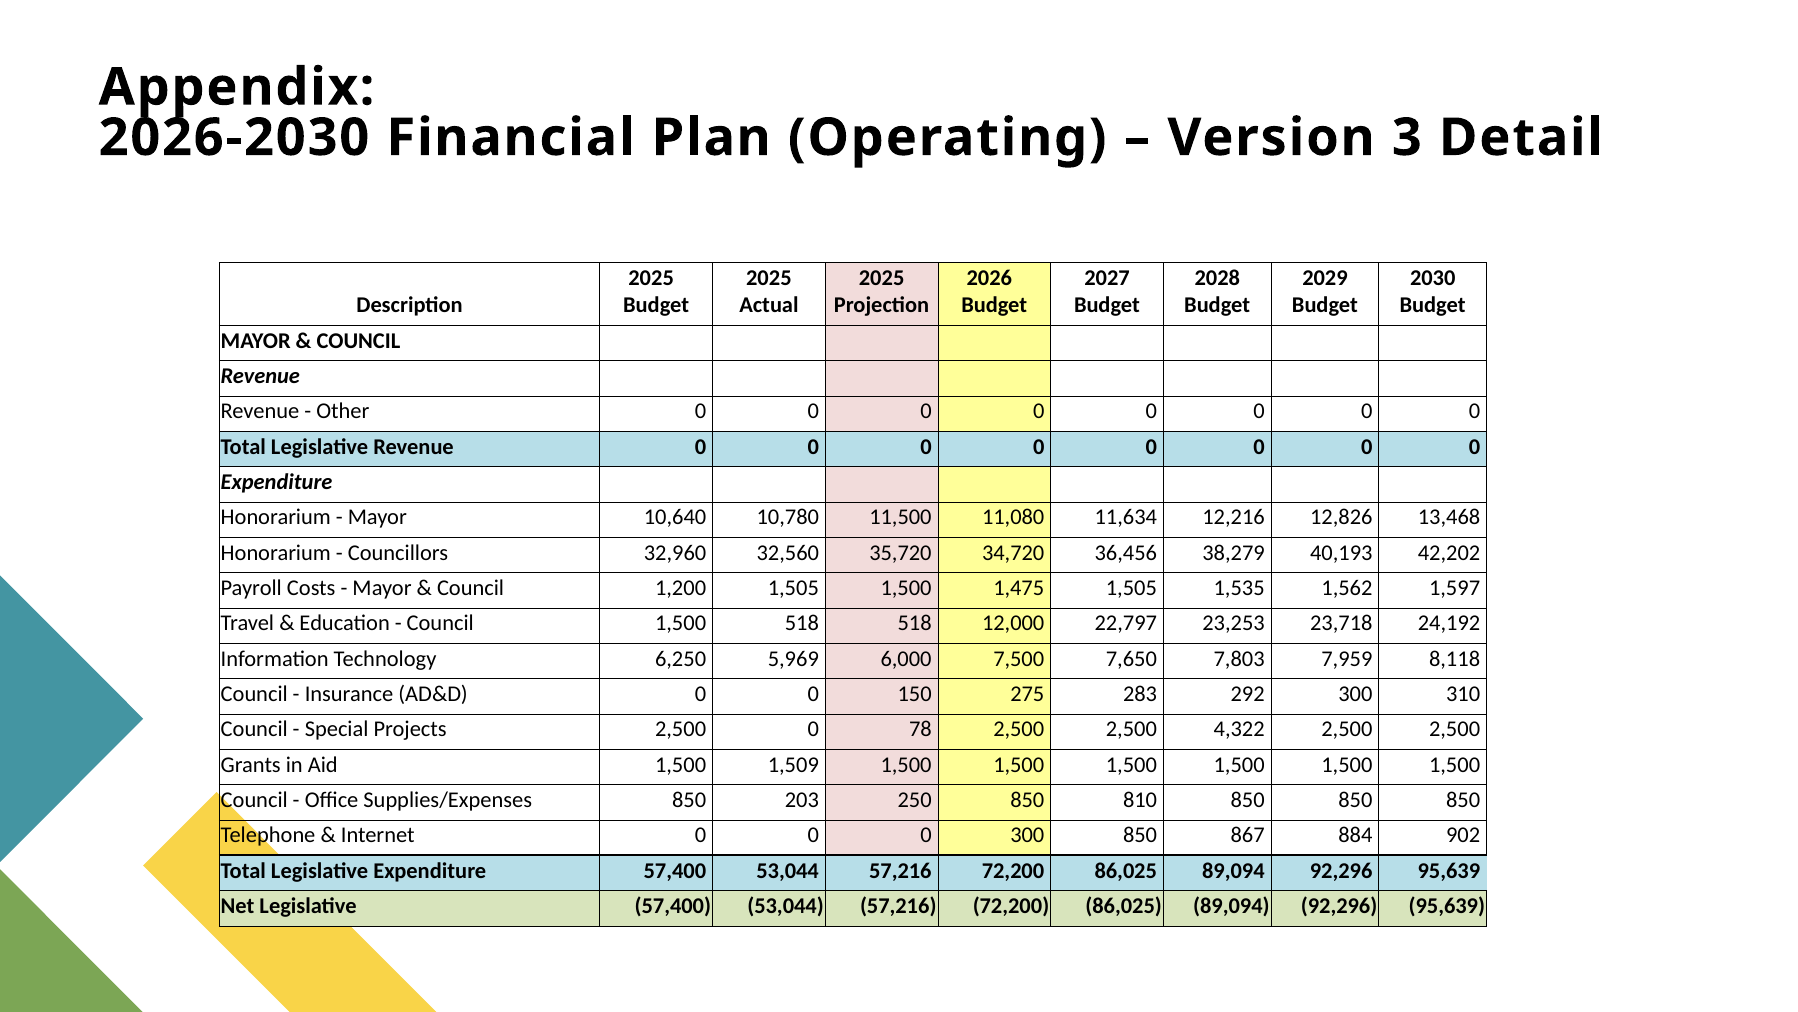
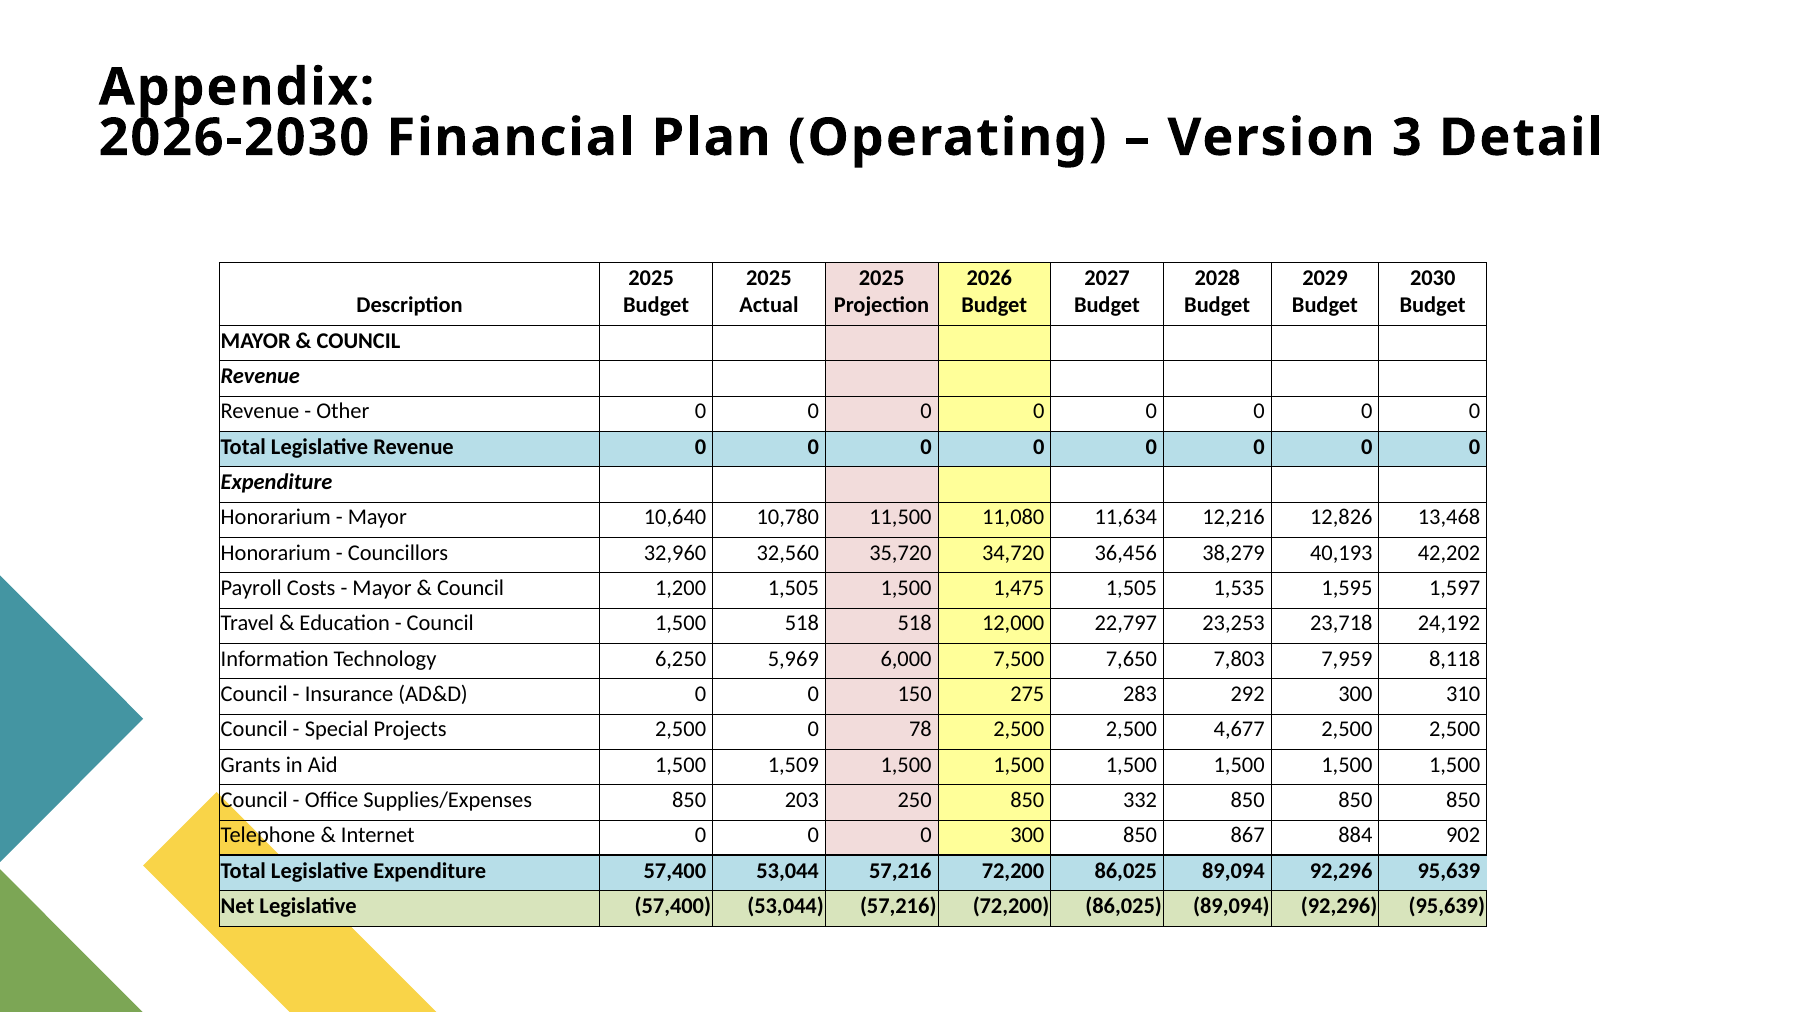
1,562: 1,562 -> 1,595 (1347, 588)
4,322: 4,322 -> 4,677 (1239, 729)
810: 810 -> 332 (1140, 799)
